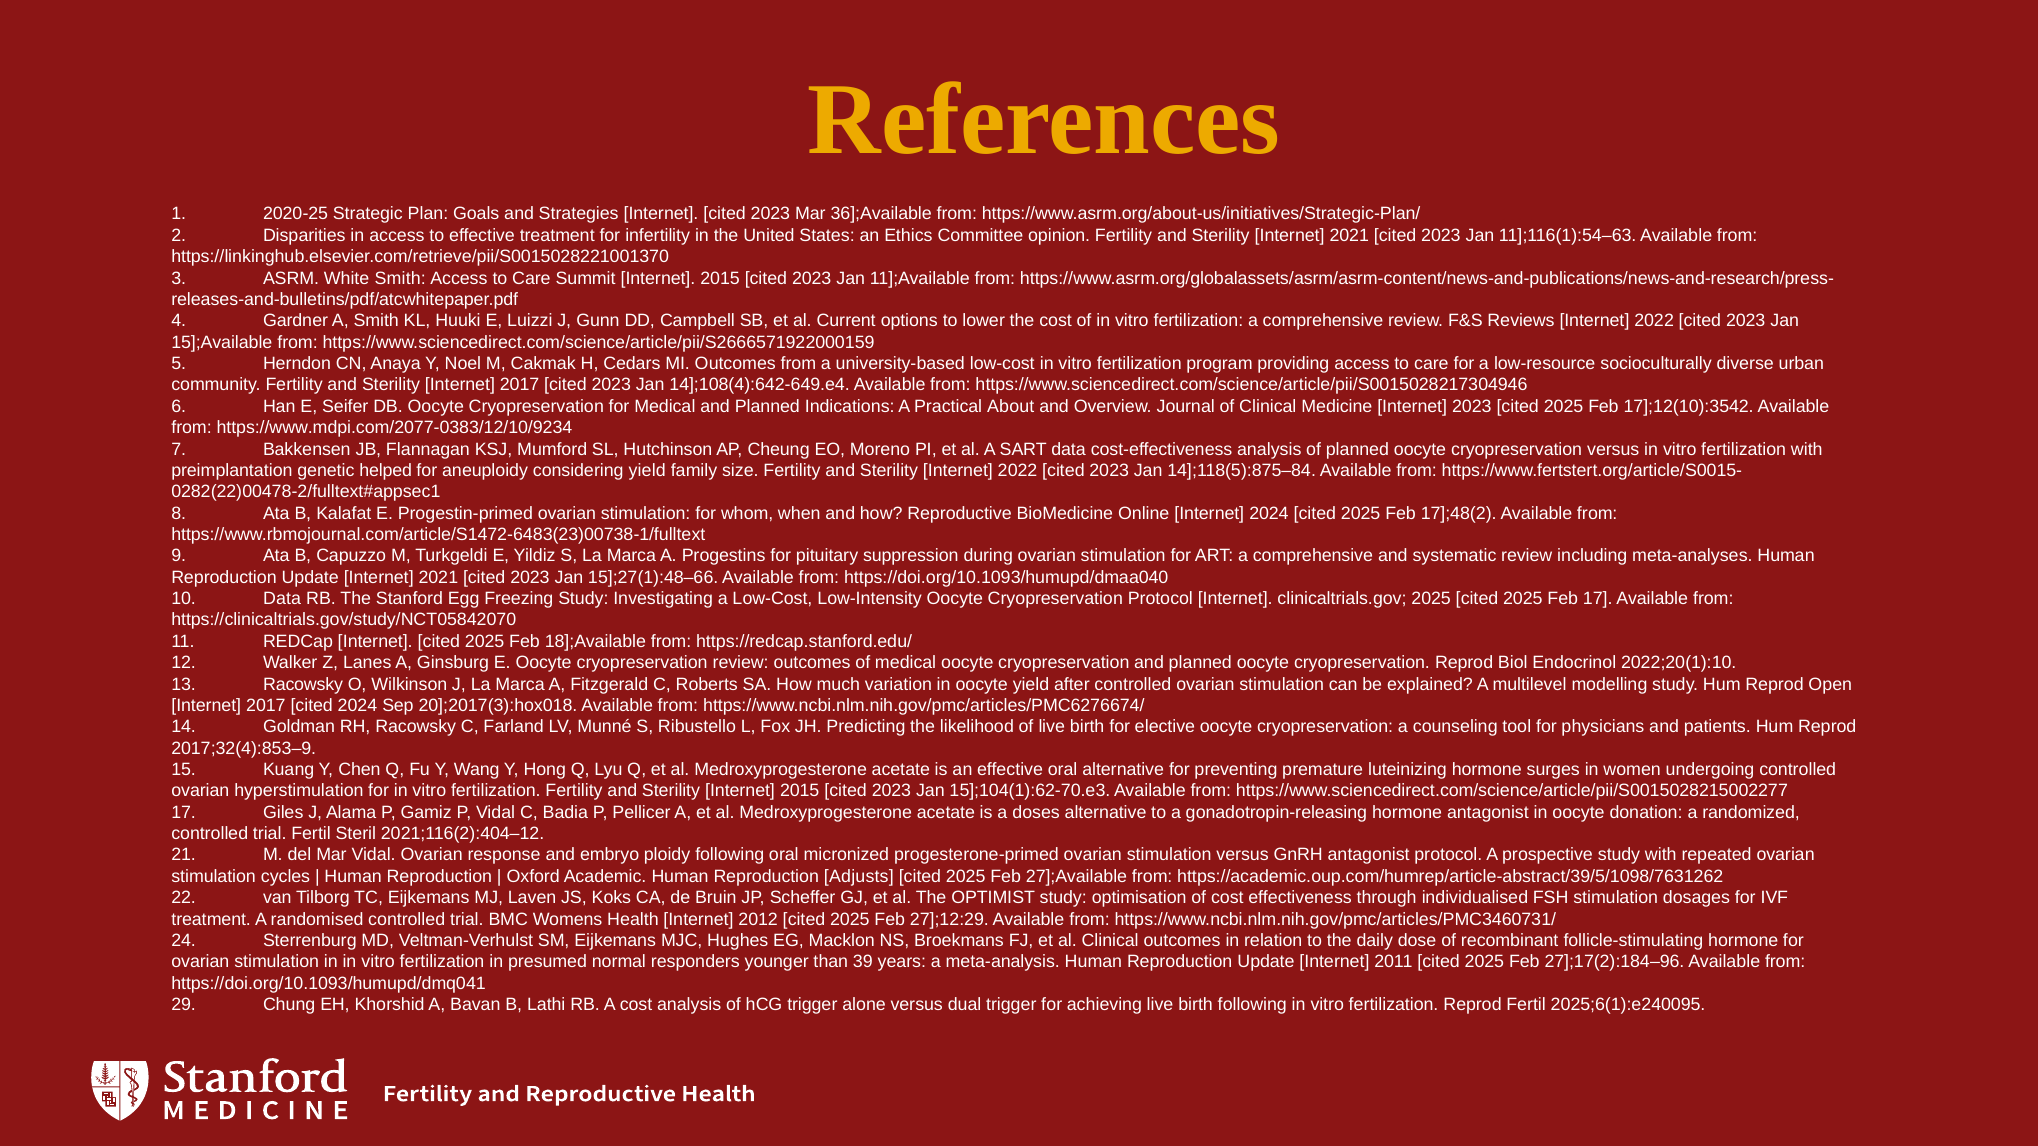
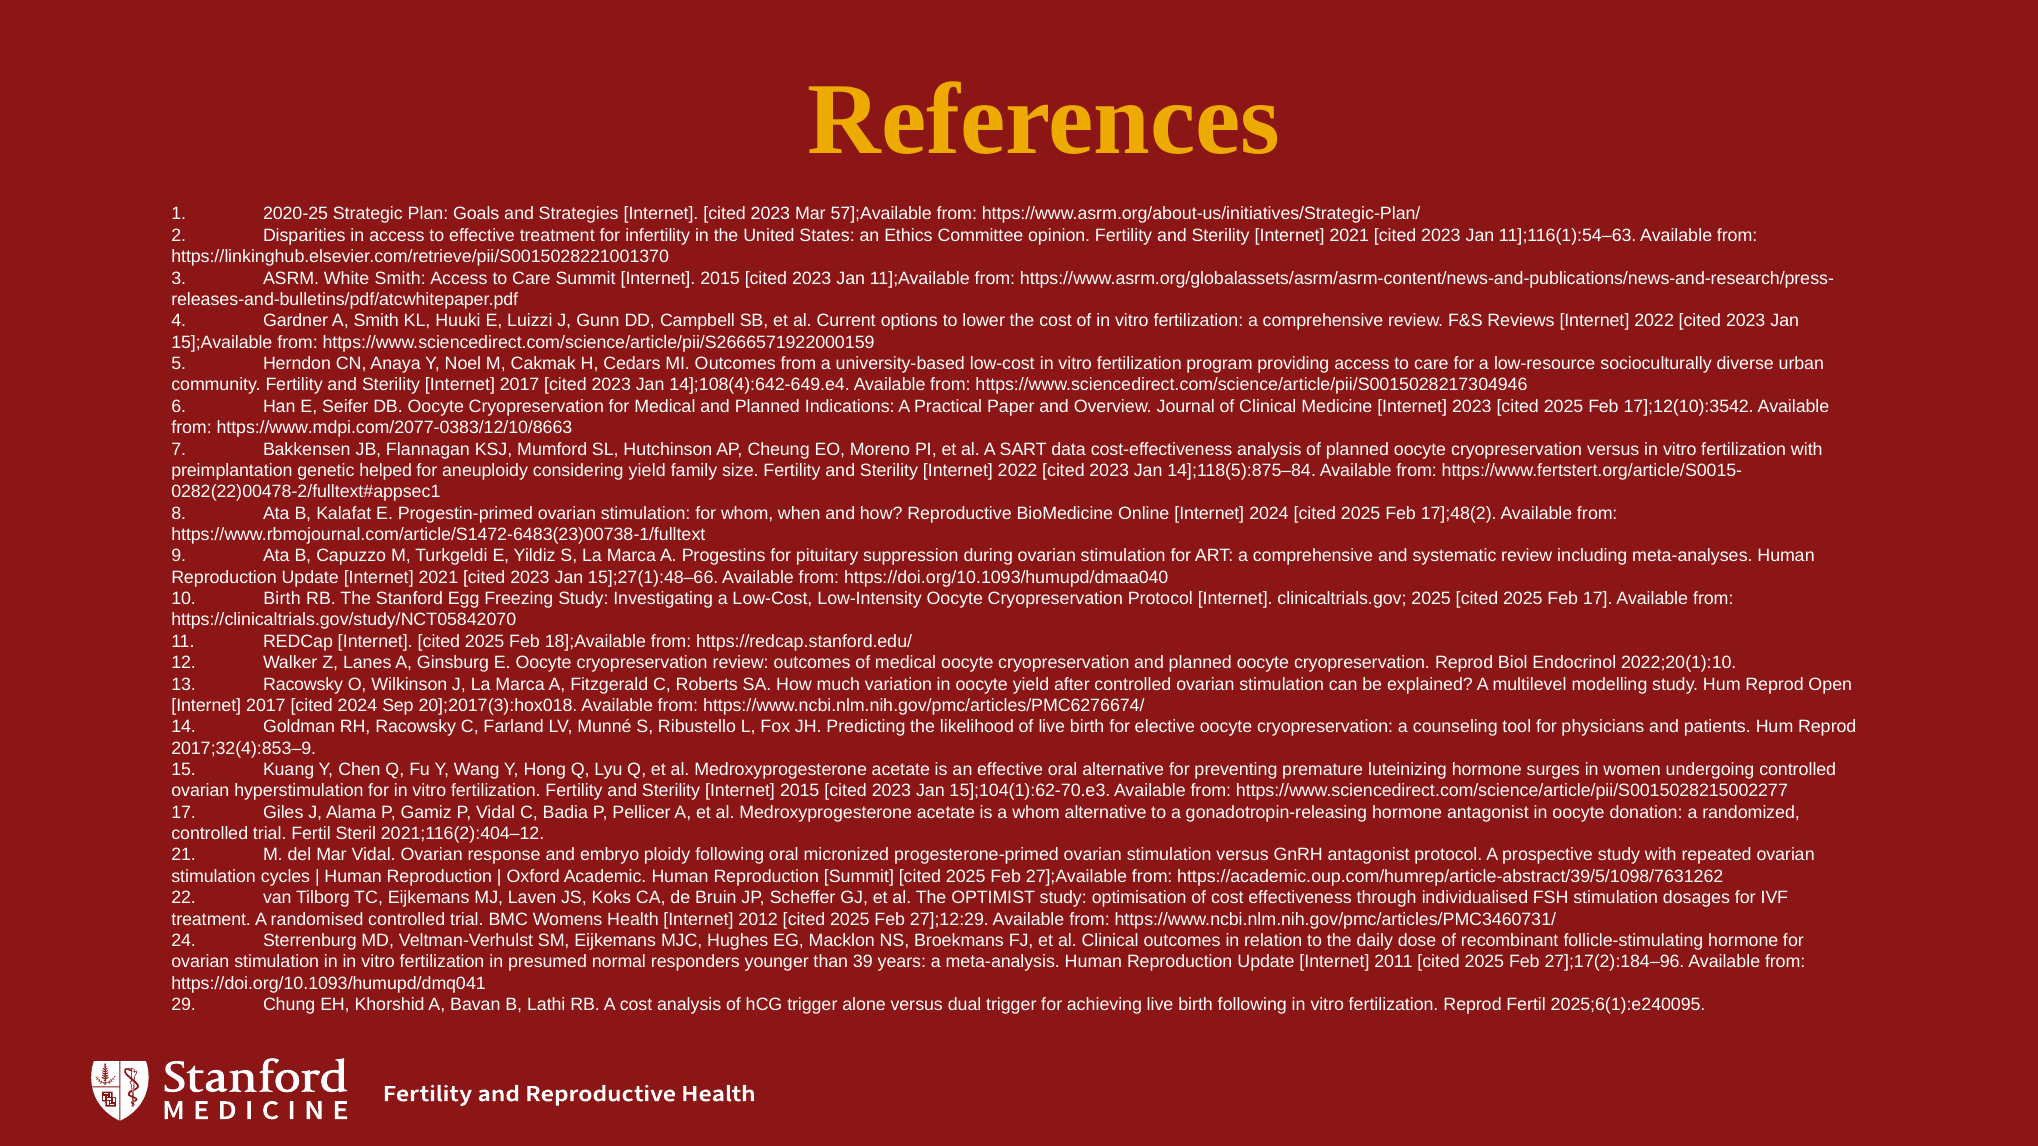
36];Available: 36];Available -> 57];Available (881, 214)
About: About -> Paper (1011, 407)
https://www.mdpi.com/2077-0383/12/10/9234: https://www.mdpi.com/2077-0383/12/10/9234 -> https://www.mdpi.com/2077-0383/12/10/8663 (394, 428)
10 Data: Data -> Birth (282, 599)
a doses: doses -> whom (1036, 813)
Reproduction Adjusts: Adjusts -> Summit (859, 877)
